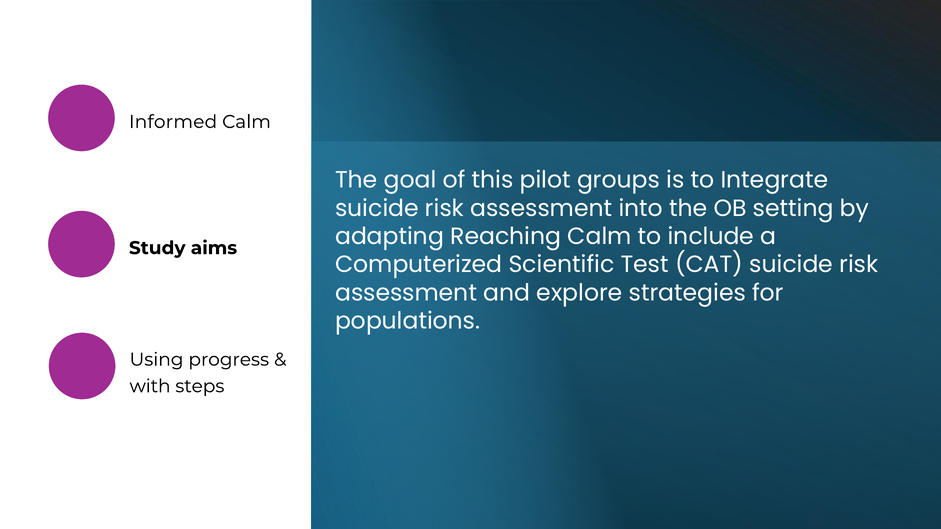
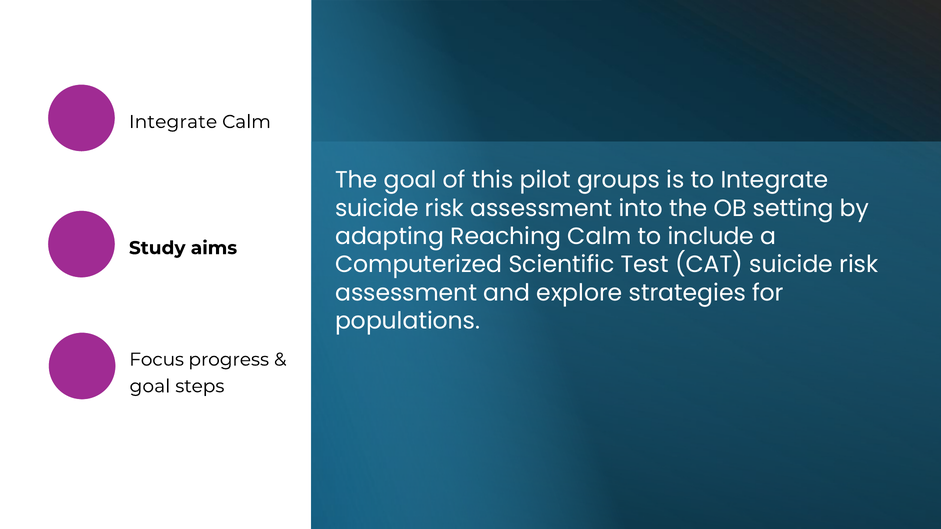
Informed: Informed -> Integrate (173, 122)
Using: Using -> Focus (157, 360)
with: with -> goal (150, 386)
